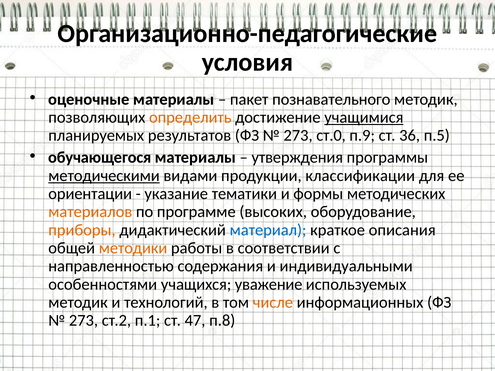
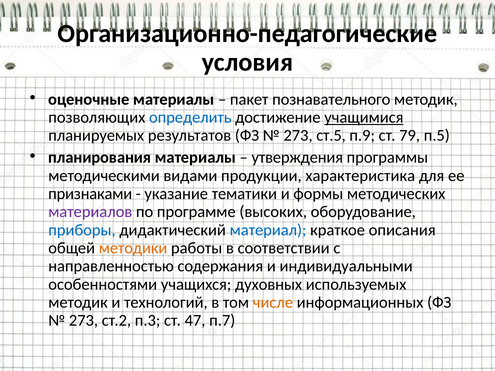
определить colour: orange -> blue (190, 117)
ст.0: ст.0 -> ст.5 (331, 136)
36: 36 -> 79 (410, 136)
обучающегося: обучающегося -> планирования (100, 158)
методическими underline: present -> none (104, 176)
классификации: классификации -> характеристика (360, 176)
ориентации: ориентации -> признаками (90, 194)
материалов colour: orange -> purple (90, 212)
приборы colour: orange -> blue (82, 230)
уважение: уважение -> духовных (269, 285)
п.1: п.1 -> п.3 (148, 321)
п.8: п.8 -> п.7 (222, 321)
